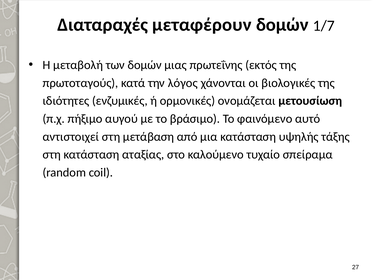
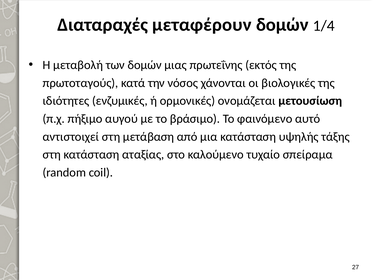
1/7: 1/7 -> 1/4 (324, 26)
λόγος: λόγος -> νόσος (183, 83)
